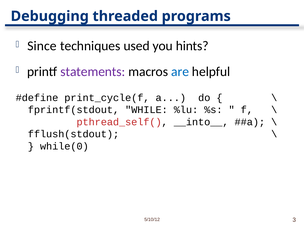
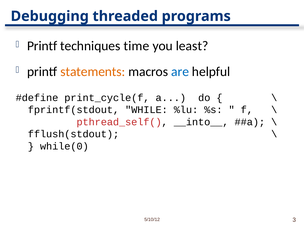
Since: Since -> Printf (42, 46)
used: used -> time (136, 46)
hints: hints -> least (192, 46)
statements colour: purple -> orange (93, 72)
